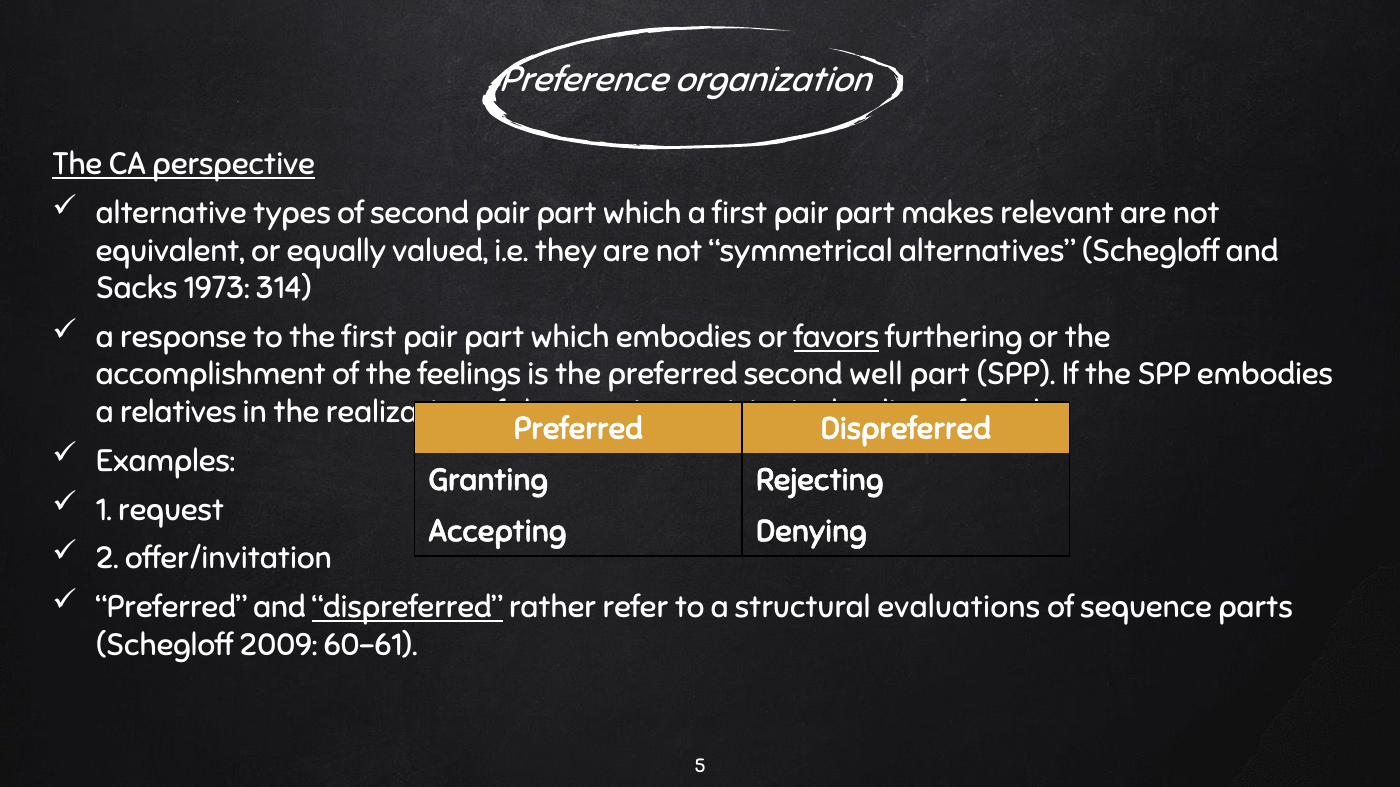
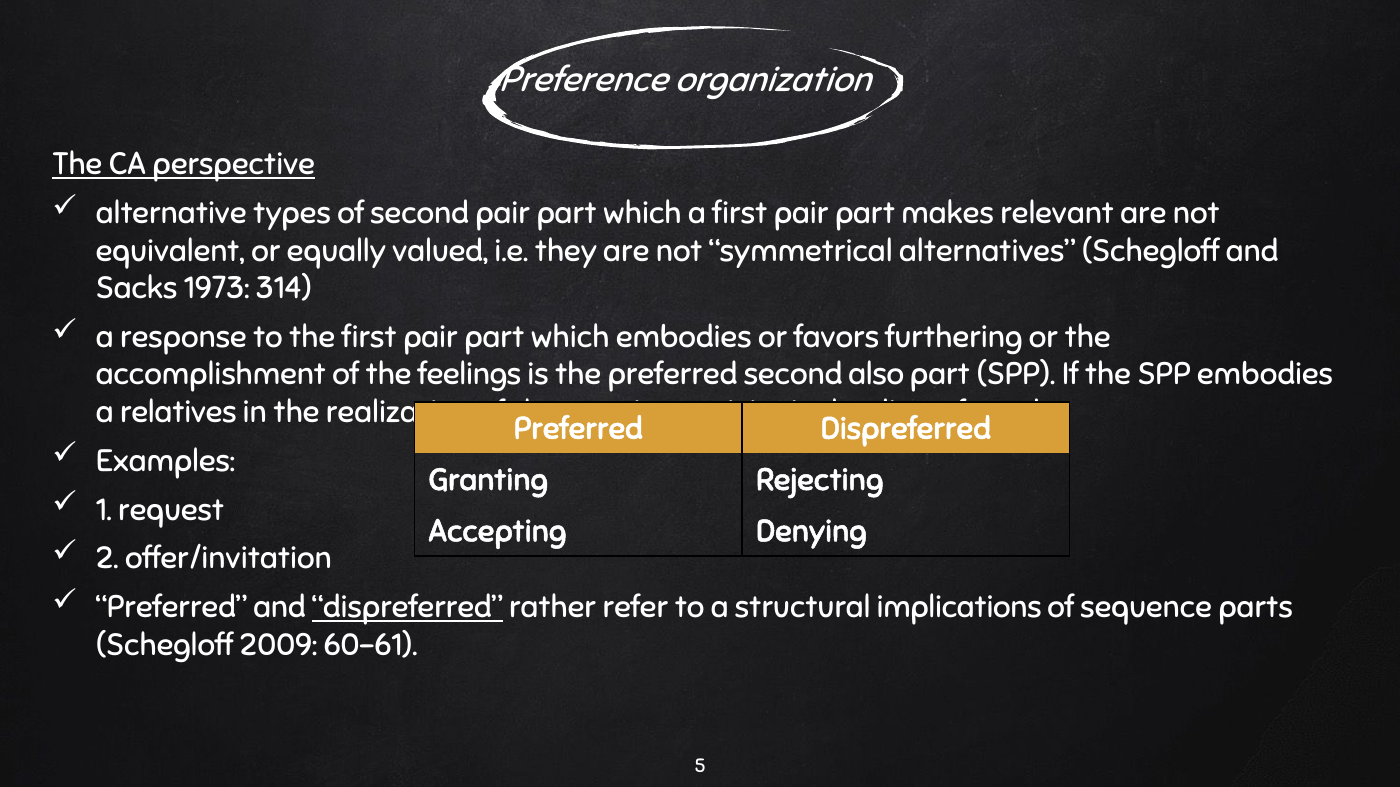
favors underline: present -> none (836, 337)
well: well -> also (876, 375)
evaluations: evaluations -> implications (959, 608)
